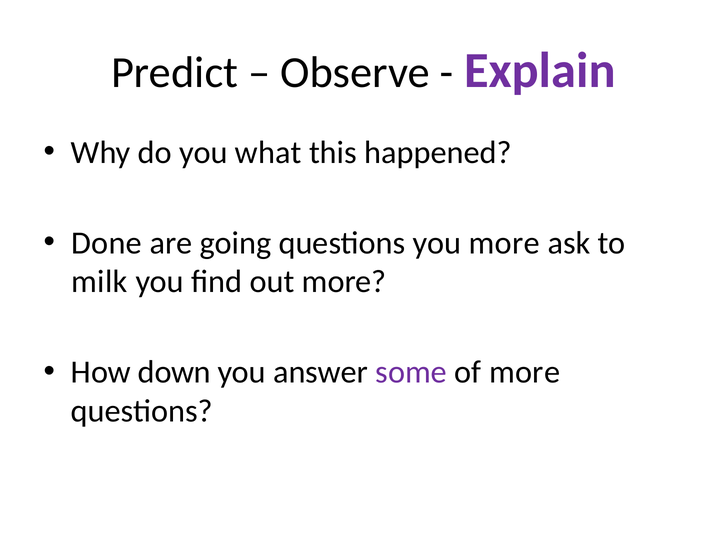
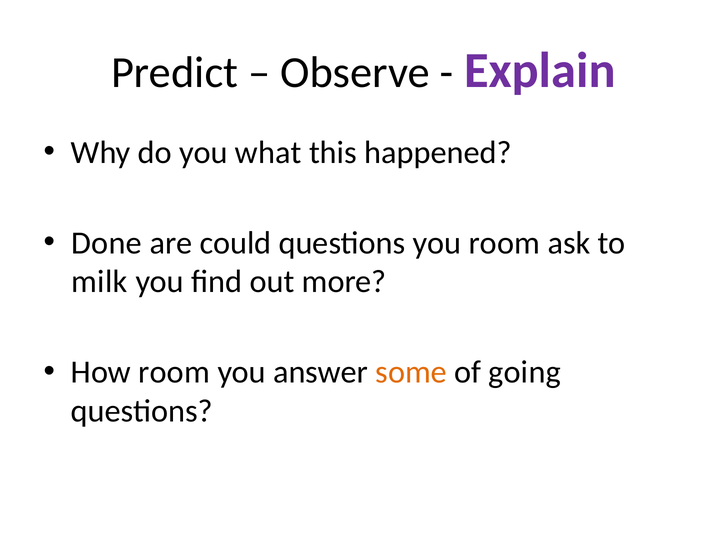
going: going -> could (235, 243)
you more: more -> room (504, 243)
How down: down -> room (174, 372)
some colour: purple -> orange (411, 372)
of more: more -> going (525, 372)
